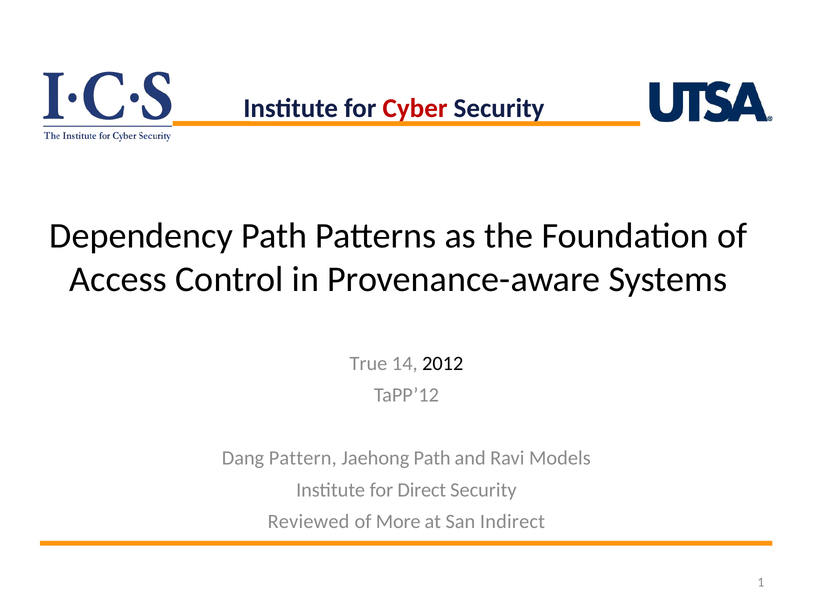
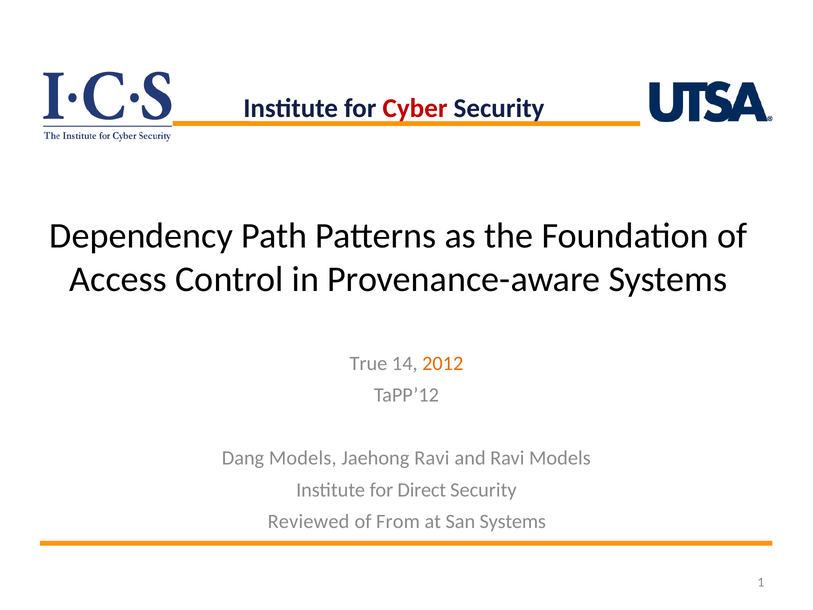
2012 colour: black -> orange (443, 363)
Dang Pattern: Pattern -> Models (303, 458)
Jaehong Path: Path -> Ravi (432, 458)
More: More -> From (398, 521)
San Indirect: Indirect -> Systems (513, 521)
